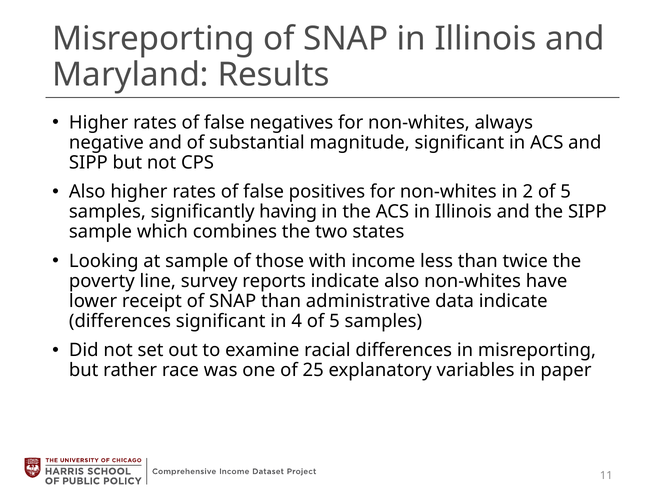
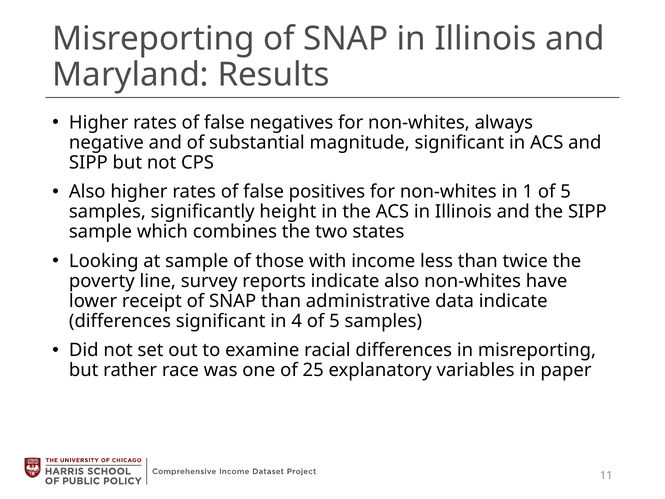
2: 2 -> 1 (528, 192)
having: having -> height (288, 212)
